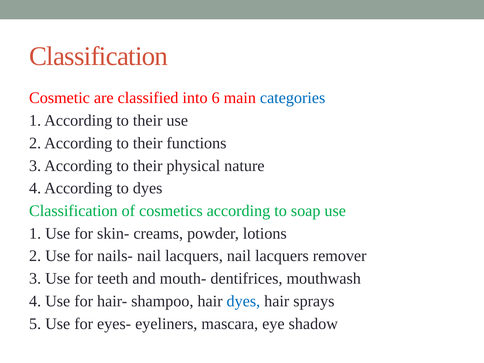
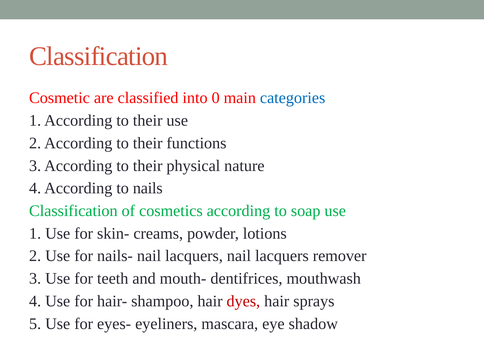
6: 6 -> 0 (216, 98)
to dyes: dyes -> nails (148, 188)
dyes colour: blue -> red (243, 301)
